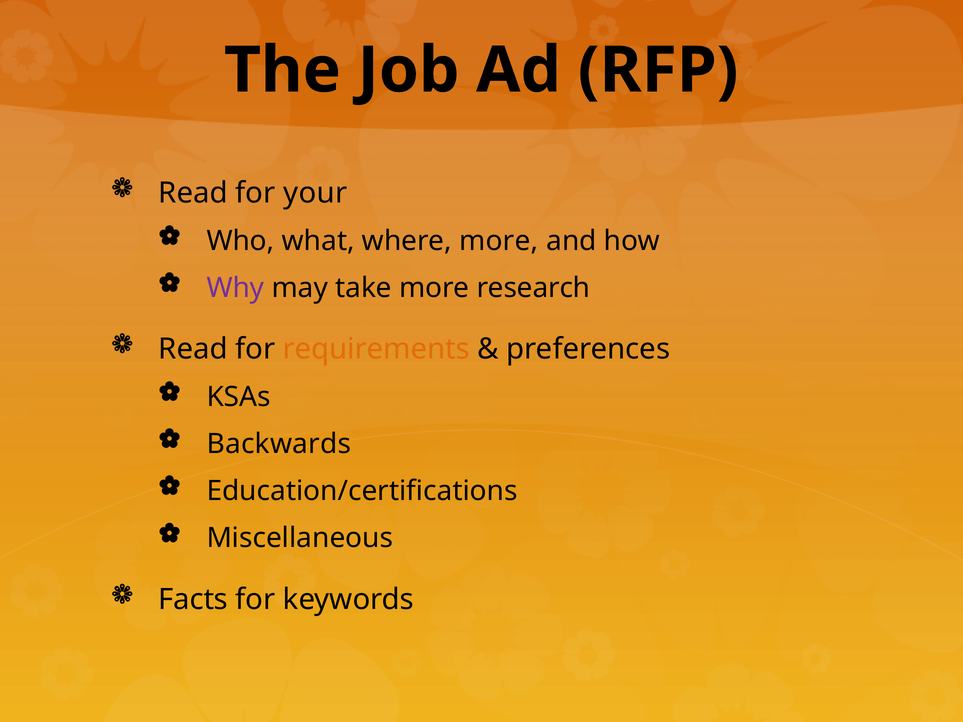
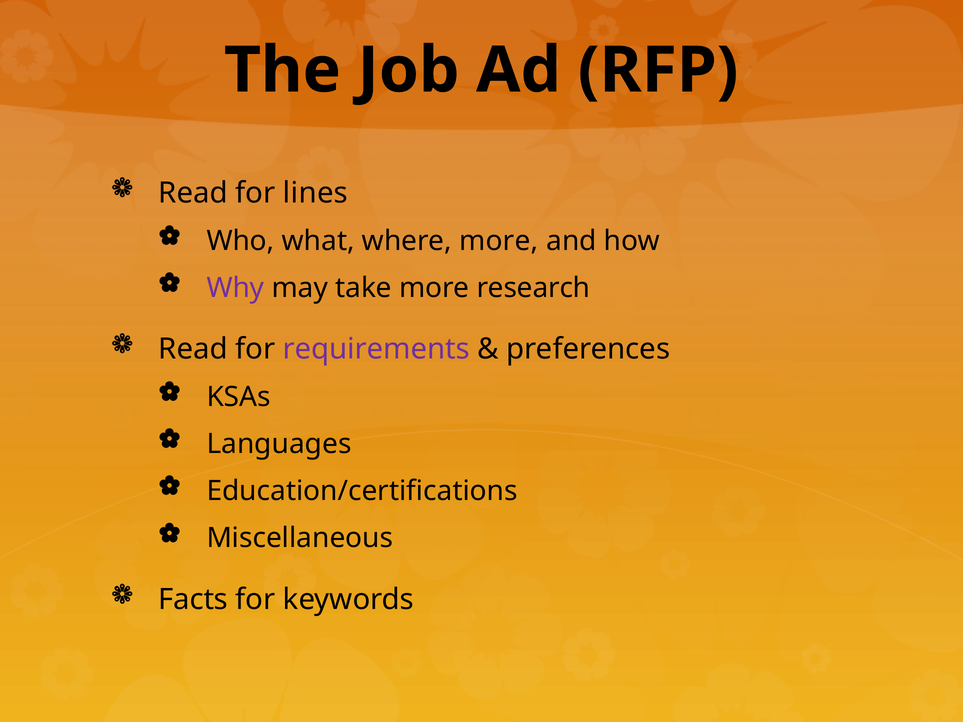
your: your -> lines (315, 193)
requirements colour: orange -> purple (376, 349)
Backwards: Backwards -> Languages (279, 444)
